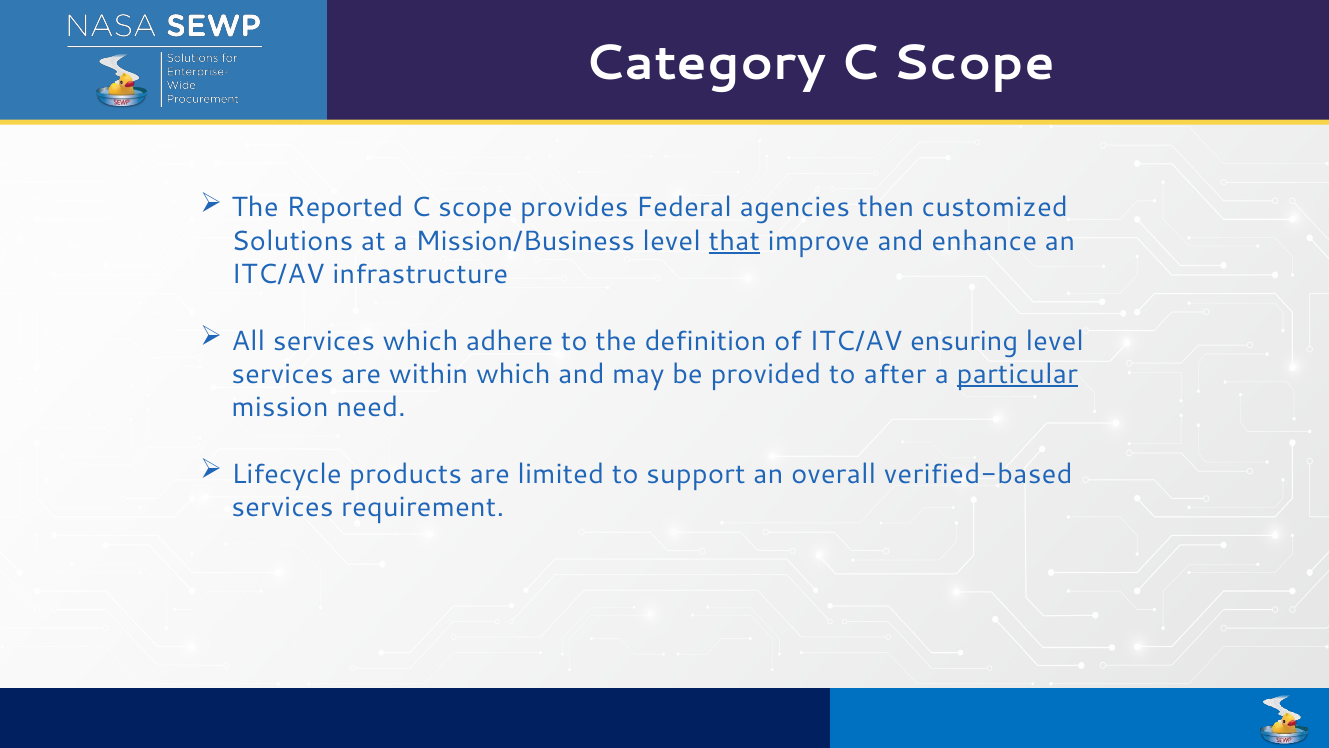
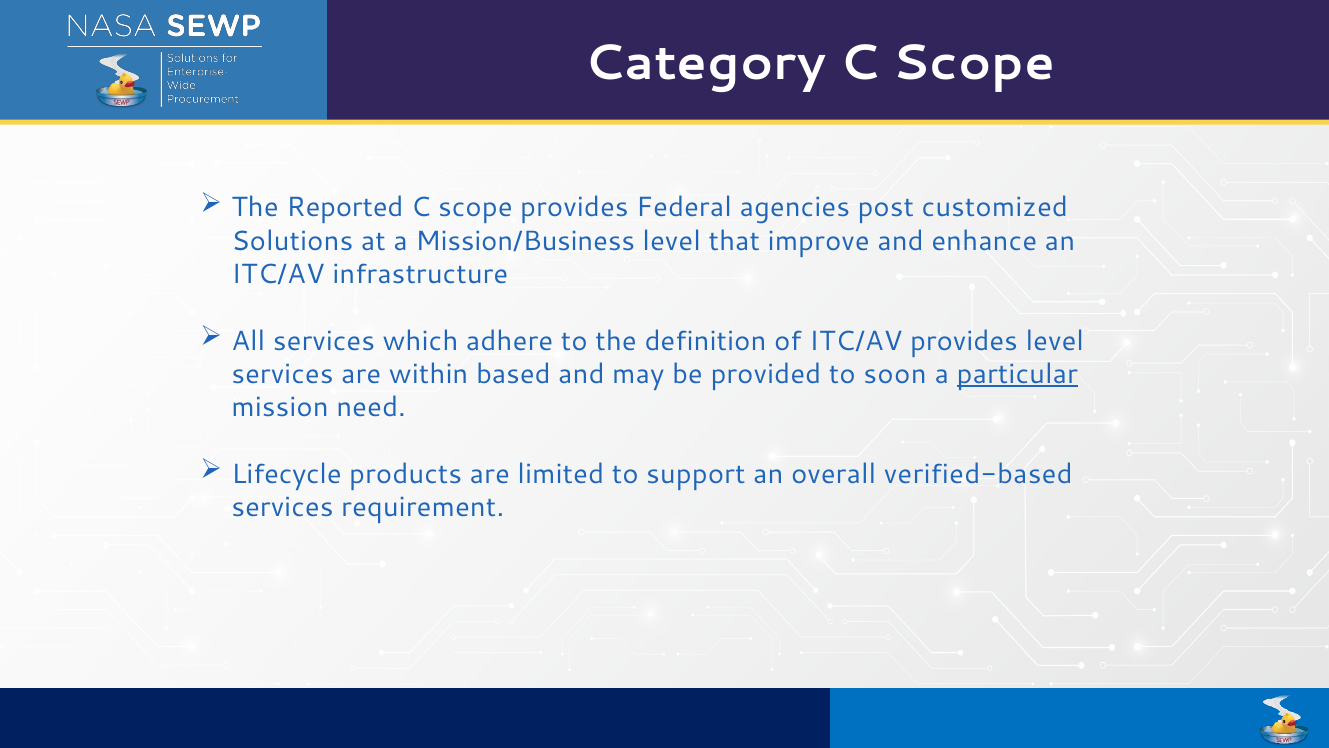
then: then -> post (886, 208)
that underline: present -> none (734, 241)
ITC/AV ensuring: ensuring -> provides (964, 341)
within which: which -> based (513, 374)
after: after -> soon (895, 374)
